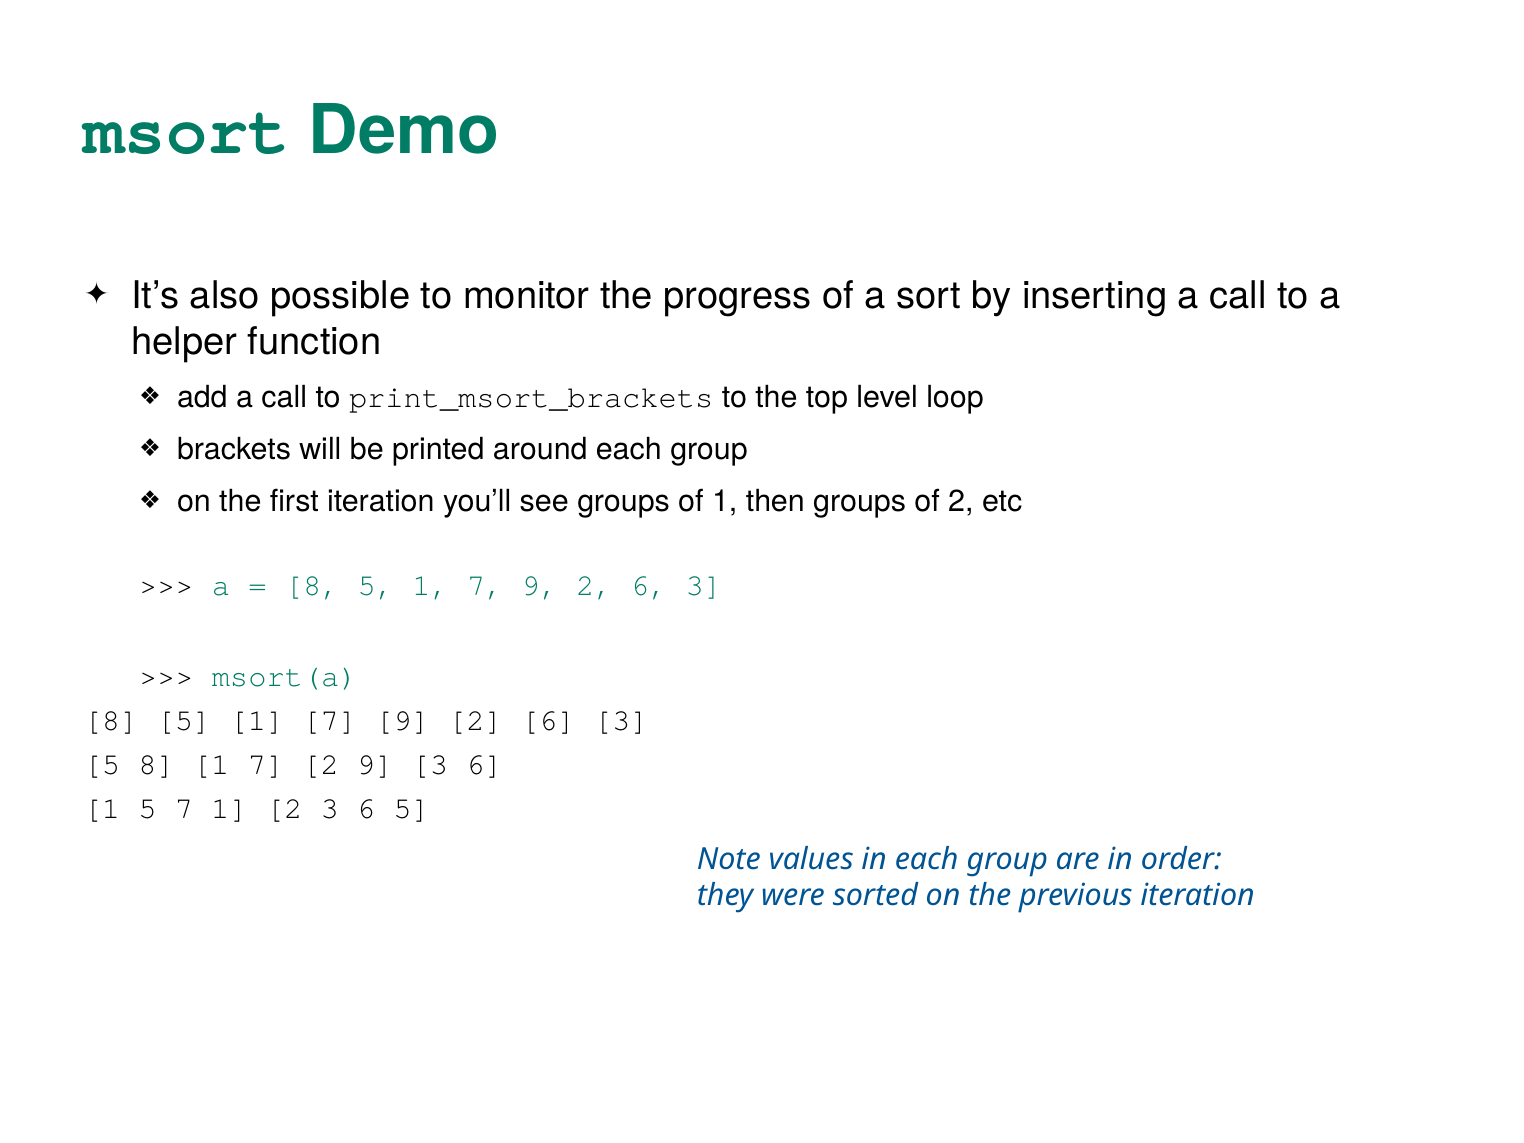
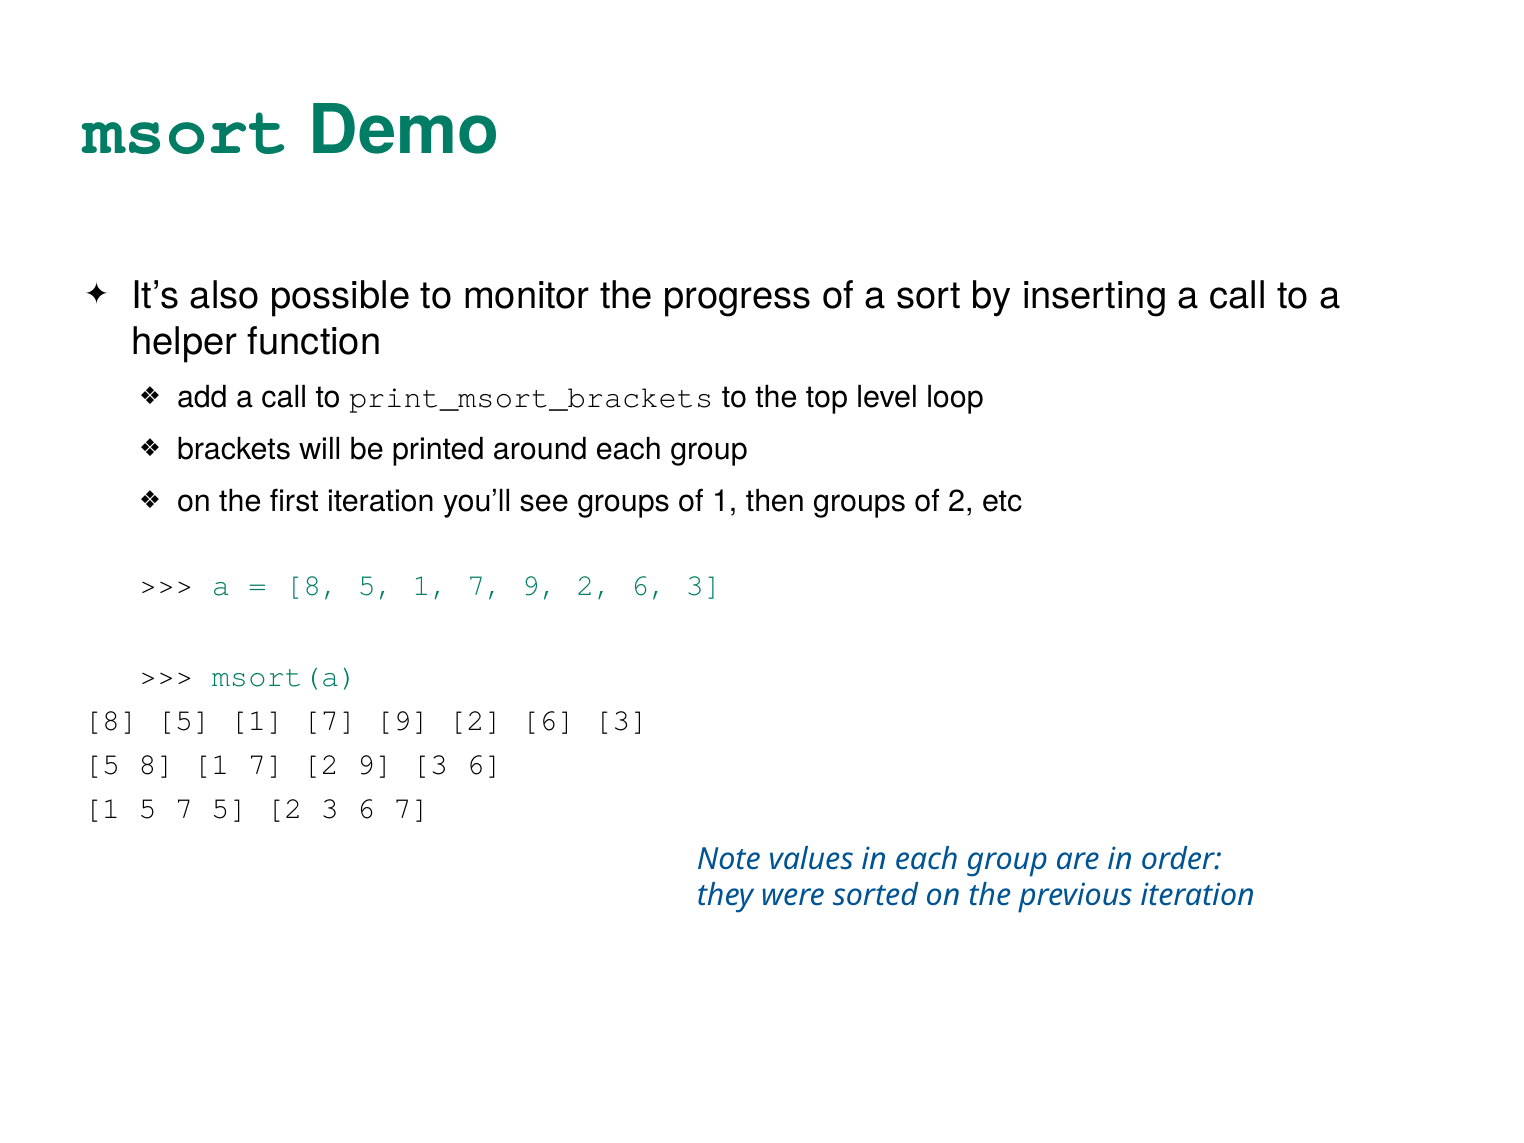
7 1: 1 -> 5 (230, 808)
6 5: 5 -> 7 (412, 808)
